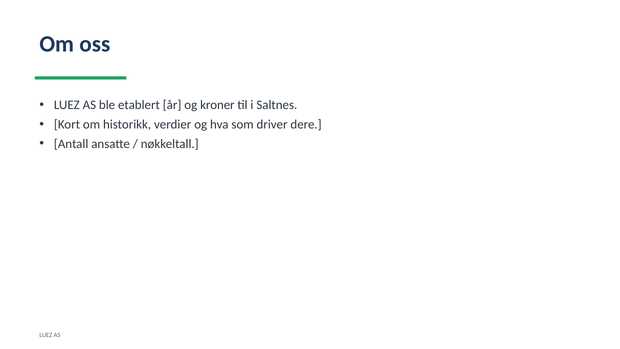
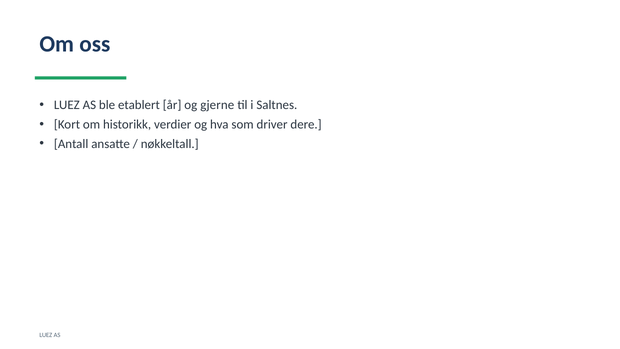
kroner: kroner -> gjerne (217, 105)
